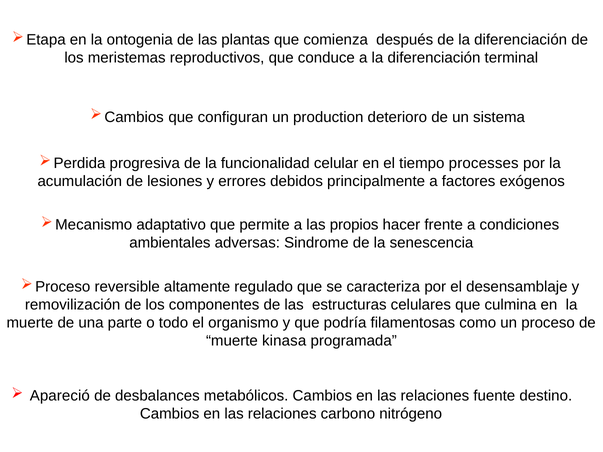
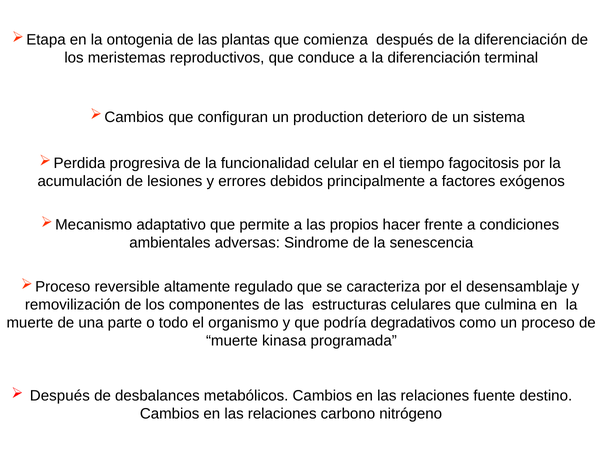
processes: processes -> fagocitosis (484, 163)
filamentosas: filamentosas -> degradativos (413, 323)
Apareció: Apareció -> Después (60, 396)
